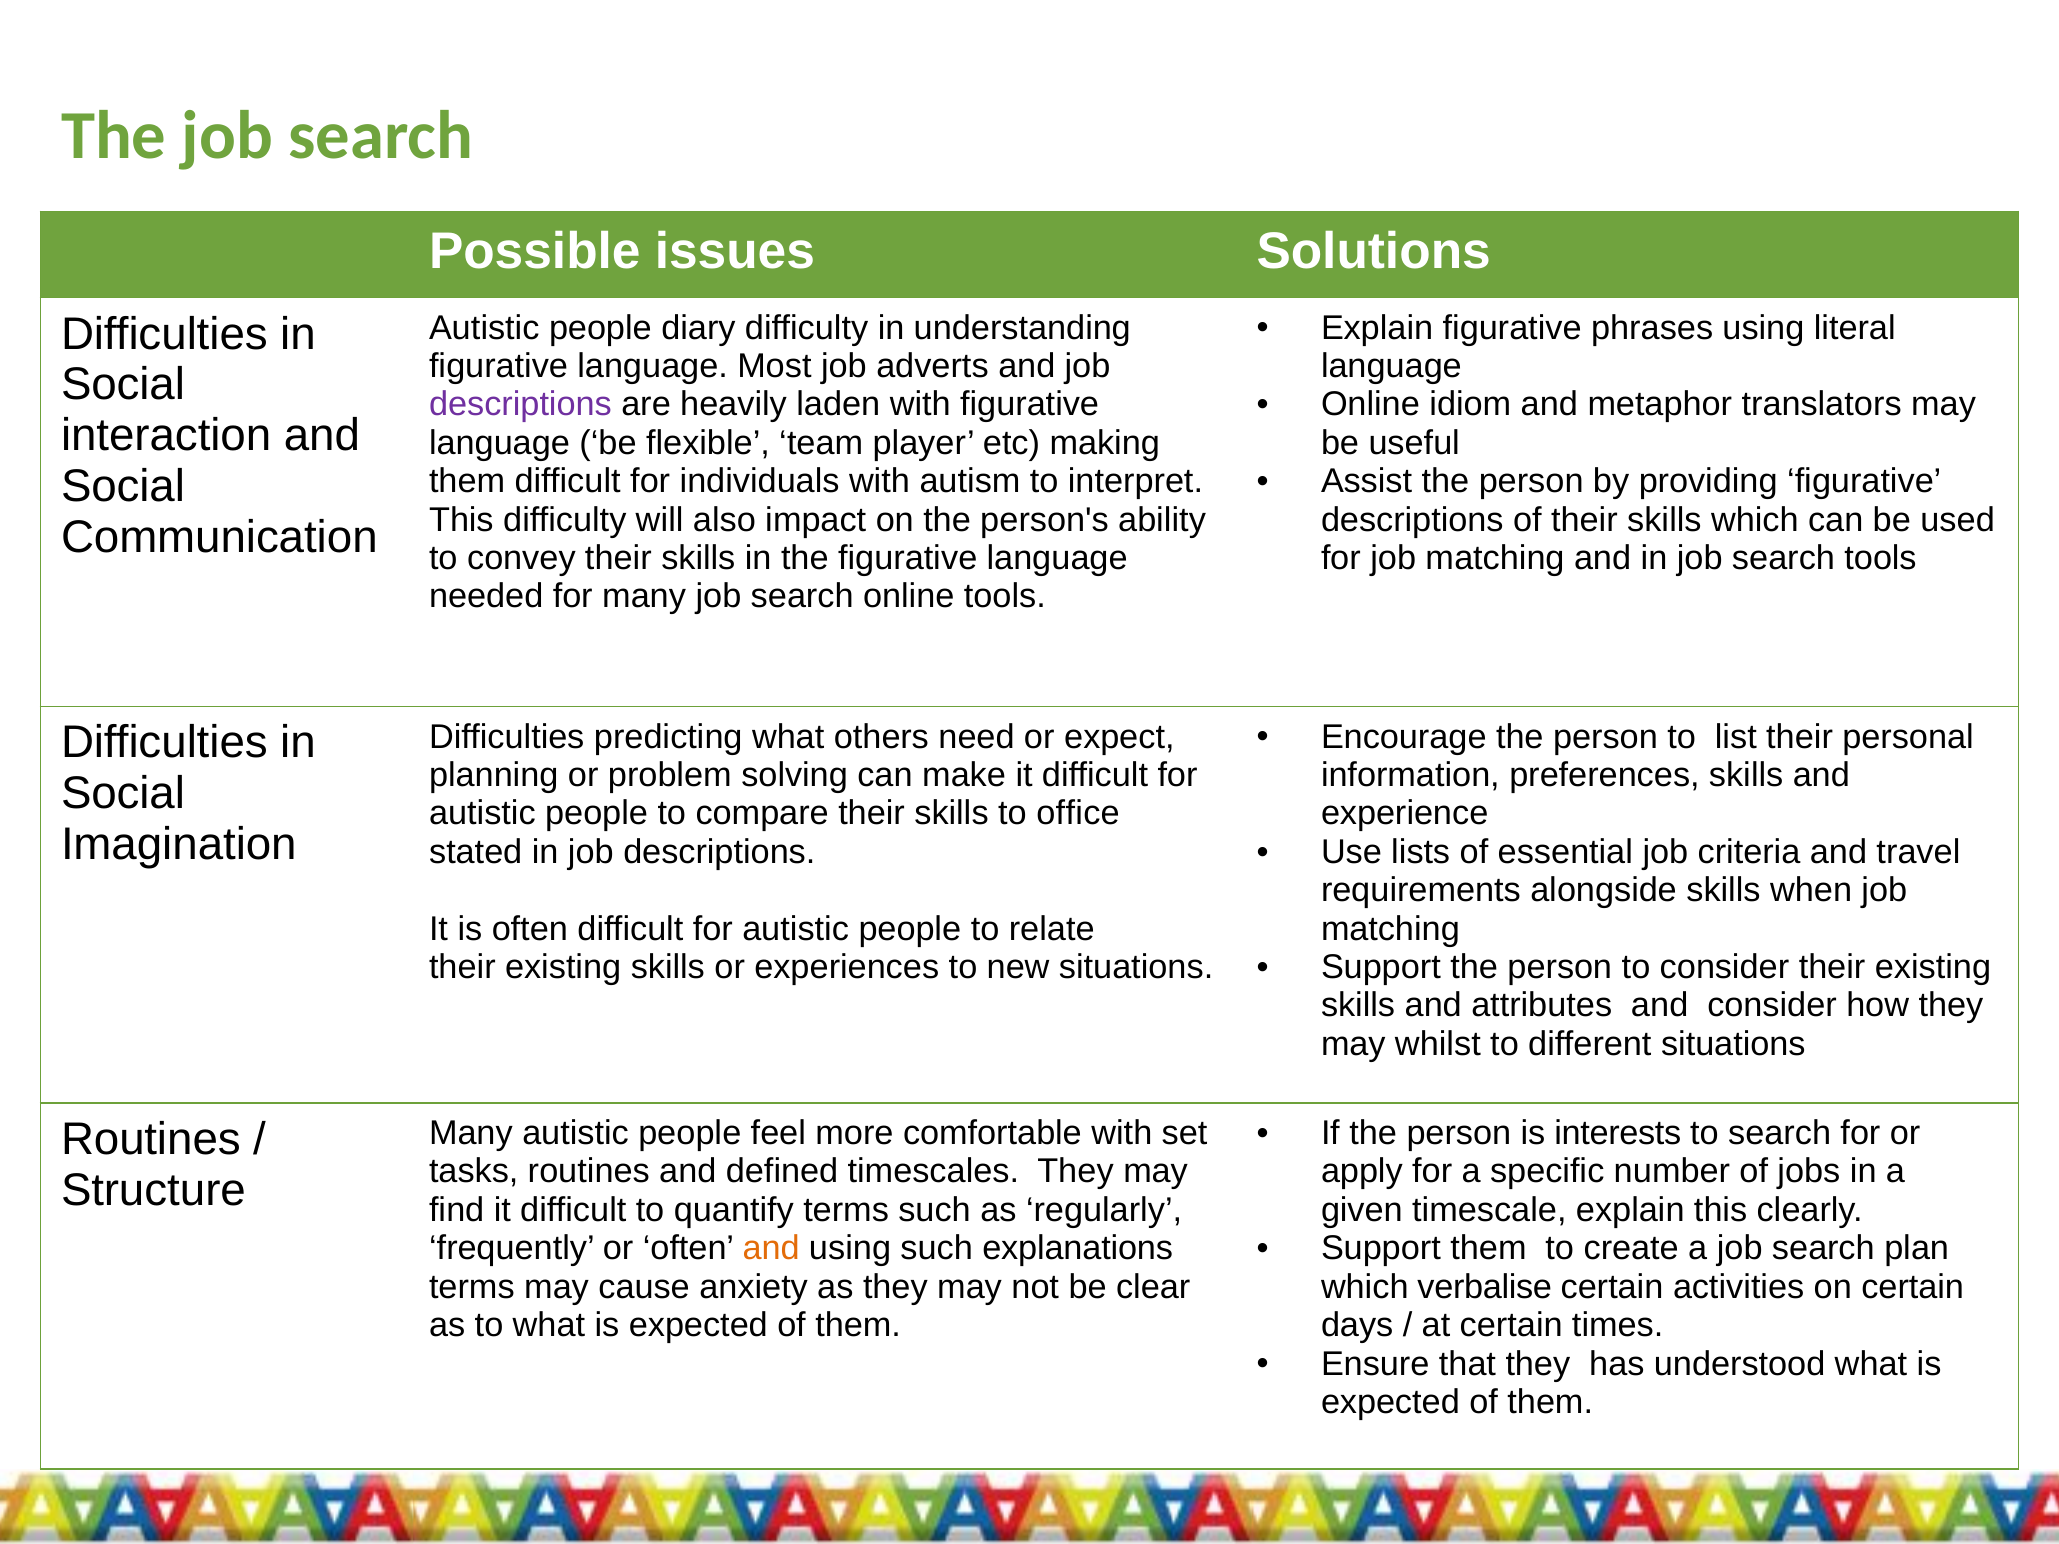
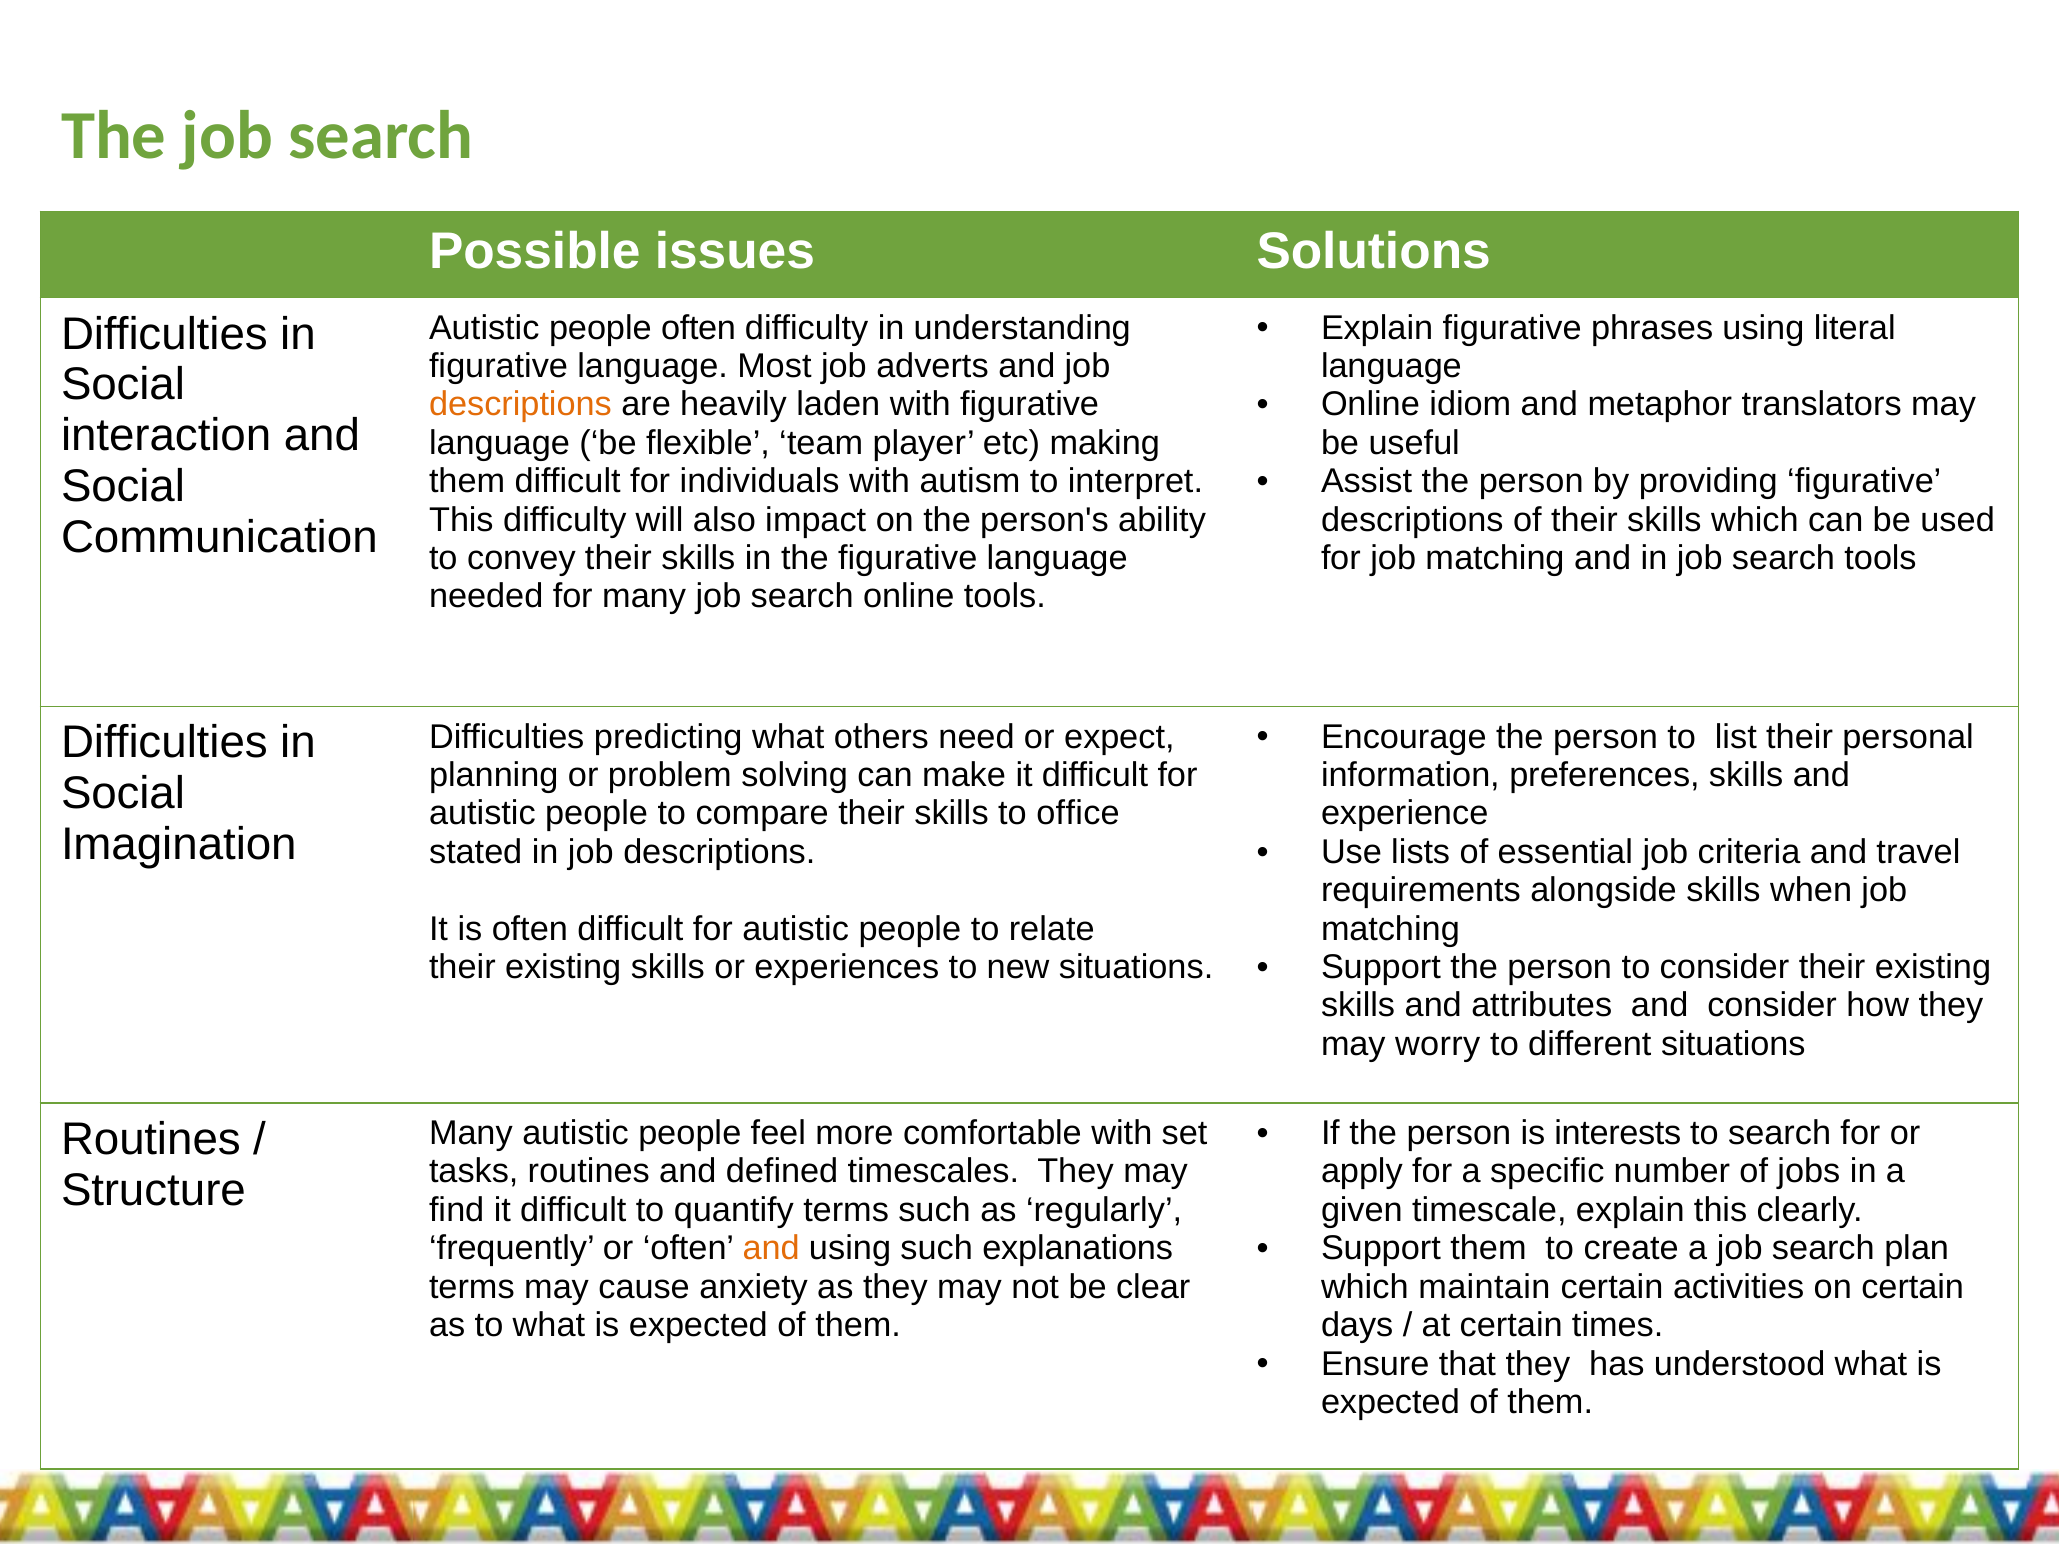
people diary: diary -> often (699, 328)
descriptions colour: purple -> orange (520, 405)
whilst: whilst -> worry (1438, 1044)
verbalise: verbalise -> maintain (1484, 1287)
